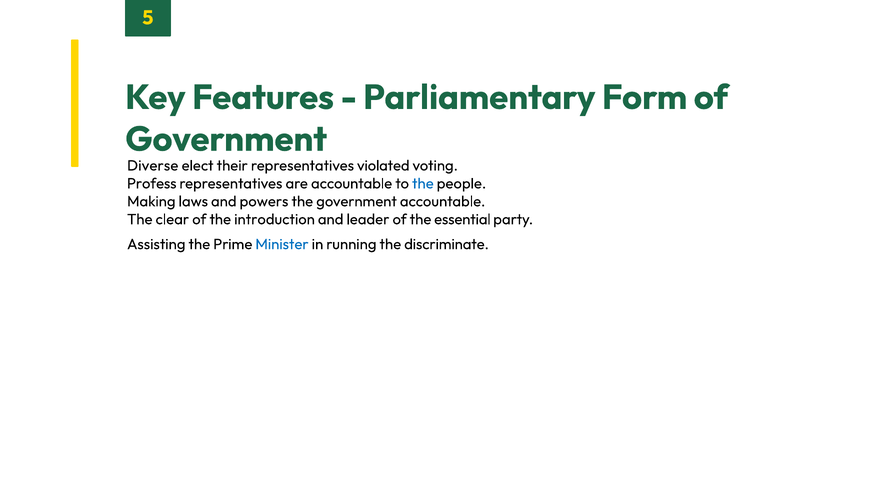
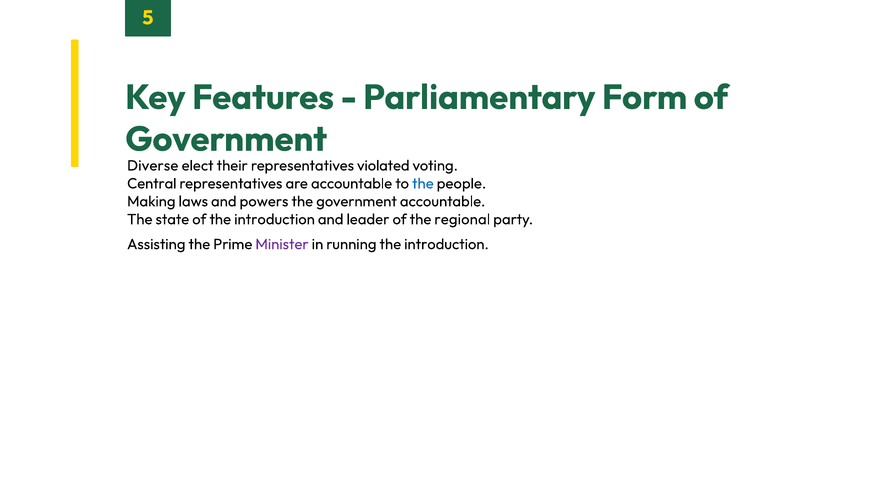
Profess: Profess -> Central (152, 184)
clear: clear -> state (172, 219)
essential: essential -> regional (462, 219)
Minister colour: blue -> purple (282, 244)
running the discriminate: discriminate -> introduction (446, 244)
